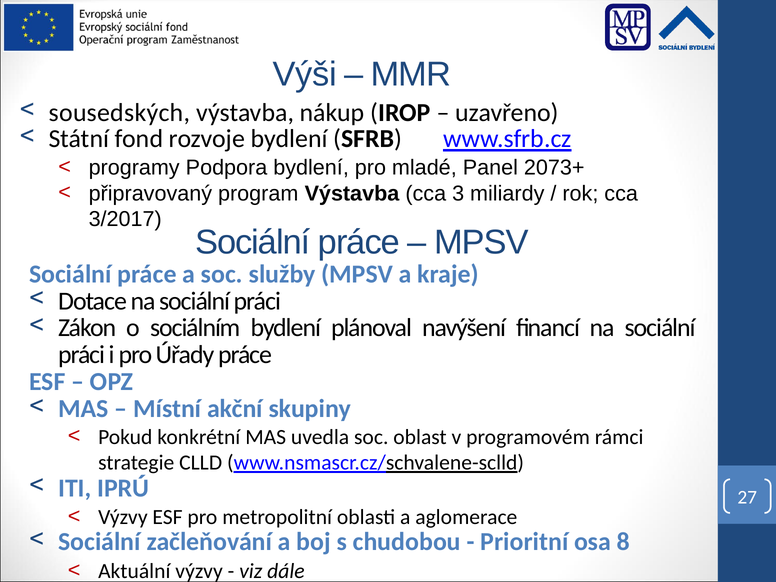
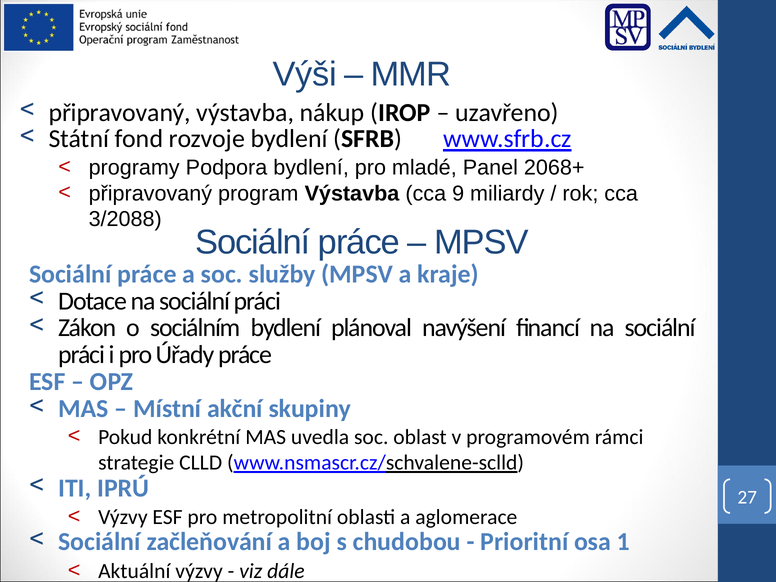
sousedských: sousedských -> připravovaný (120, 113)
2073+: 2073+ -> 2068+ (554, 168)
3: 3 -> 9 (458, 193)
3/2017: 3/2017 -> 3/2088 (125, 219)
8: 8 -> 1 (623, 542)
